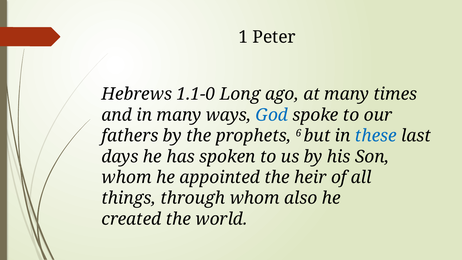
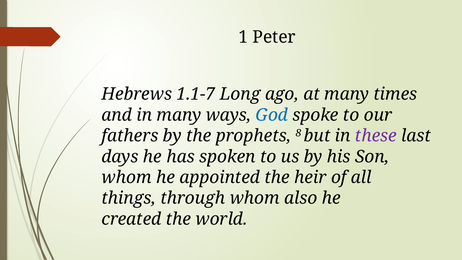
1.1-0: 1.1-0 -> 1.1-7 (196, 94)
6: 6 -> 8 (299, 133)
these colour: blue -> purple (376, 136)
